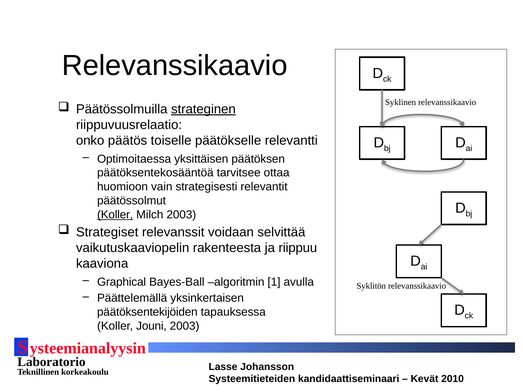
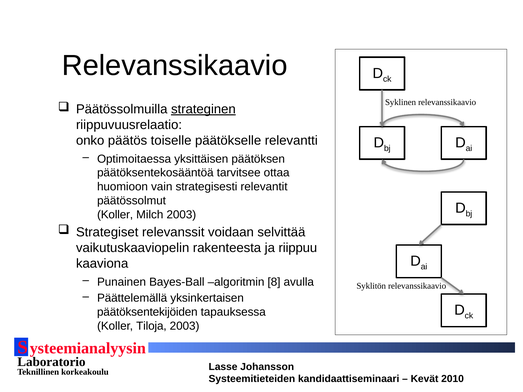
Koller underline: present -> none (115, 215)
Graphical: Graphical -> Punainen (122, 282)
1: 1 -> 8 (274, 282)
Jouni: Jouni -> Tiloja (151, 326)
